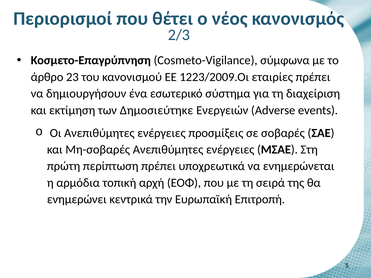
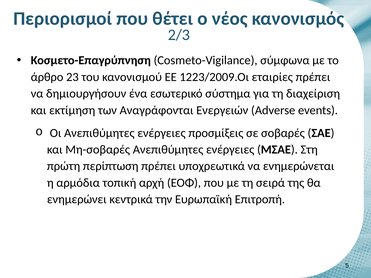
Δημοσιεύτηκε: Δημοσιεύτηκε -> Αναγράφονται (157, 110)
